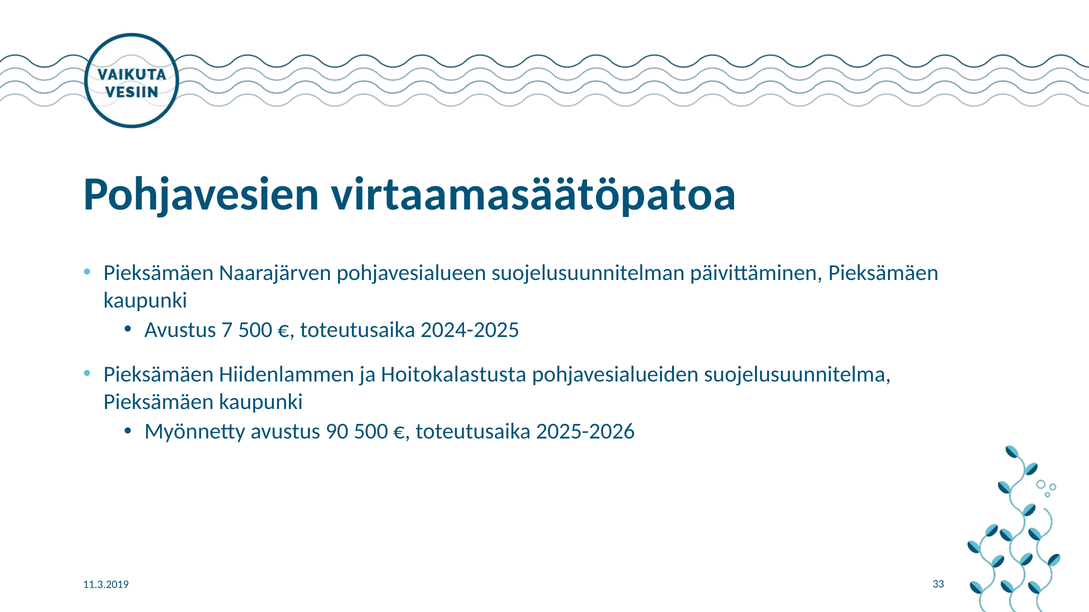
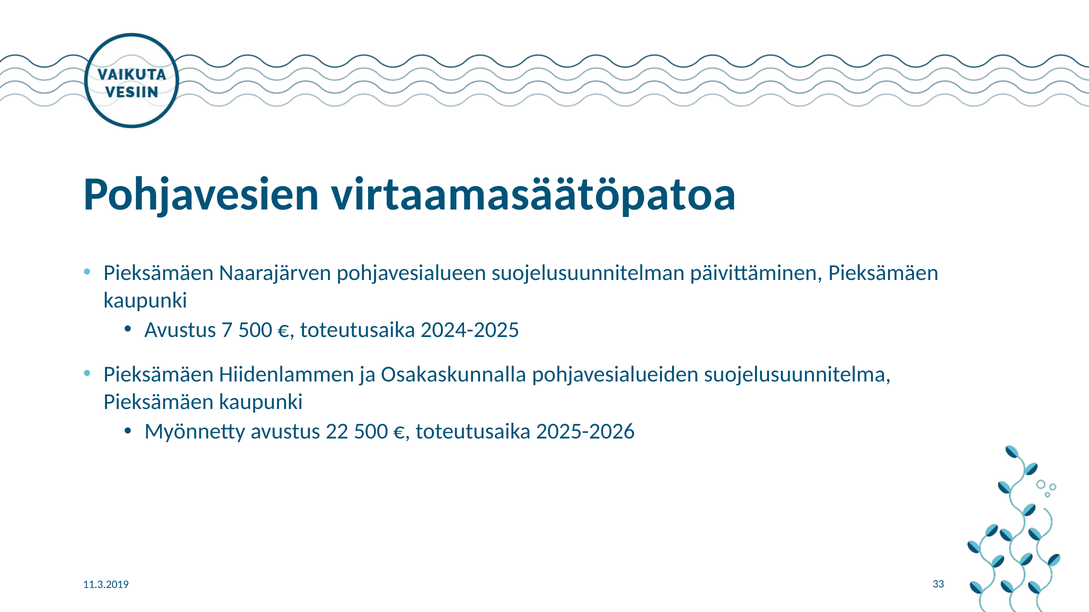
Hoitokalastusta: Hoitokalastusta -> Osakaskunnalla (454, 375)
90: 90 -> 22 (337, 432)
